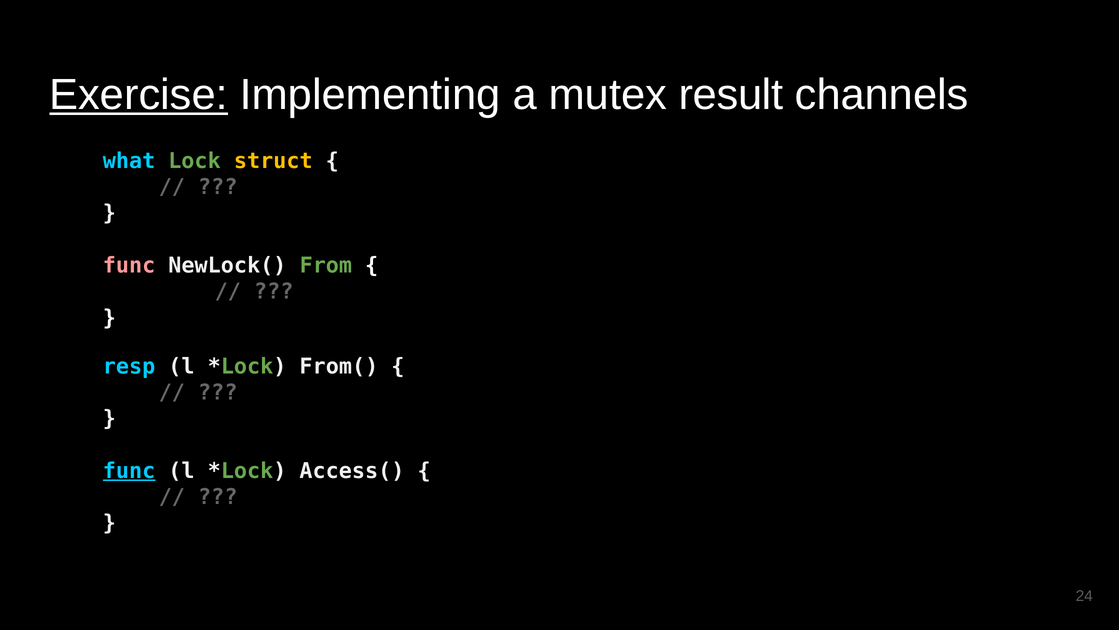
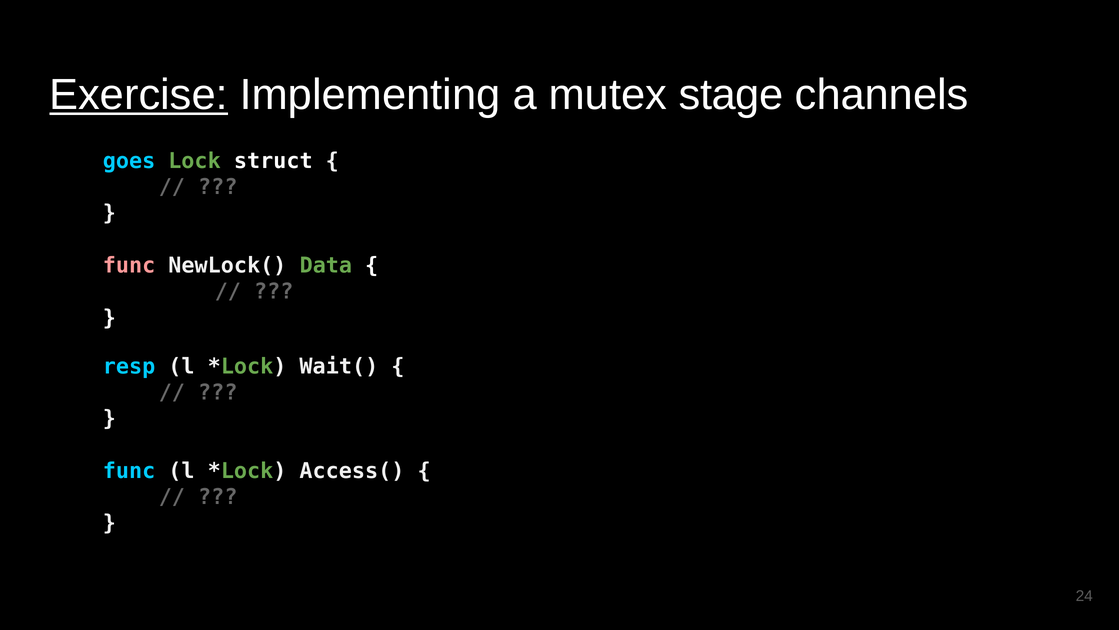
result: result -> stage (731, 95)
what: what -> goes (129, 161)
struct colour: yellow -> white (273, 161)
From: From -> Data (326, 265)
From(: From( -> Wait( (339, 366)
func underline: present -> none (129, 471)
